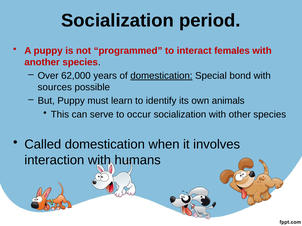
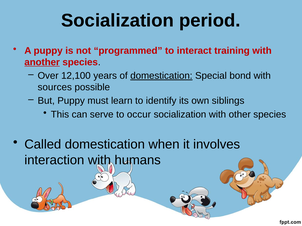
females: females -> training (232, 51)
another underline: none -> present (42, 62)
62,000: 62,000 -> 12,100 (76, 76)
animals: animals -> siblings (228, 101)
